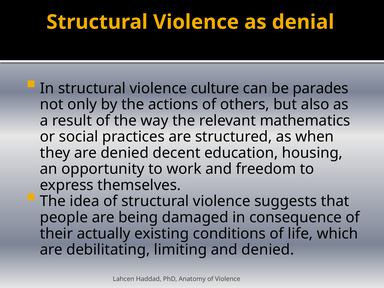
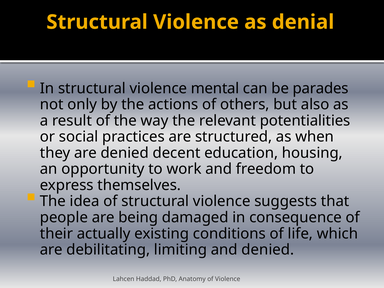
culture: culture -> mental (215, 88)
mathematics: mathematics -> potentialities (305, 121)
